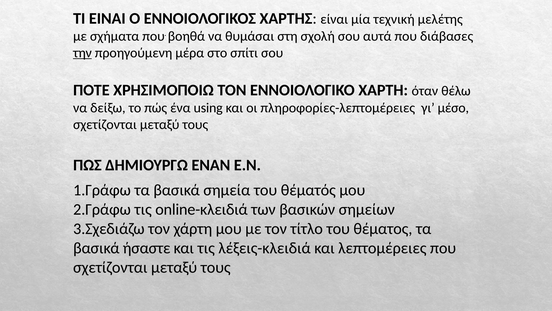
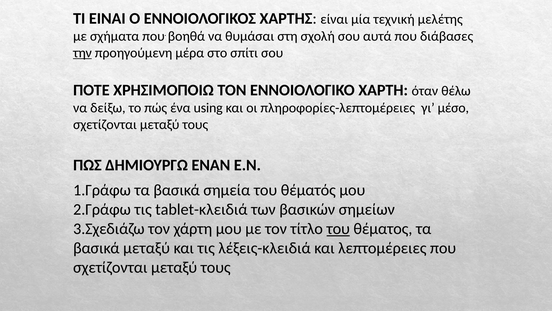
online-κλειδιά: online-κλειδιά -> tablet-κλειδιά (201, 209)
του underline: none -> present (338, 229)
βασικά ήσαστε: ήσαστε -> μεταξύ (147, 248)
